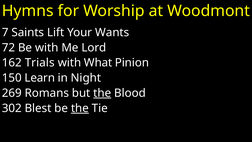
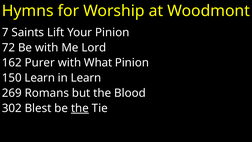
Your Wants: Wants -> Pinion (112, 32)
Trials: Trials -> Purer (40, 63)
in Night: Night -> Learn (86, 78)
the underline: present -> none (102, 93)
